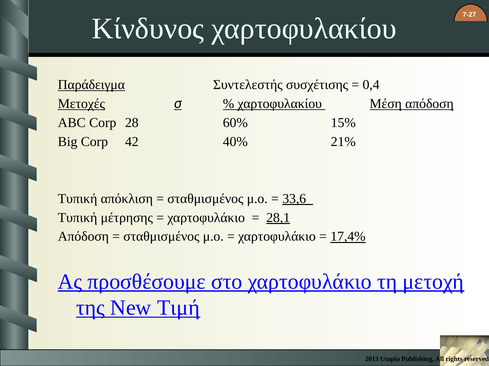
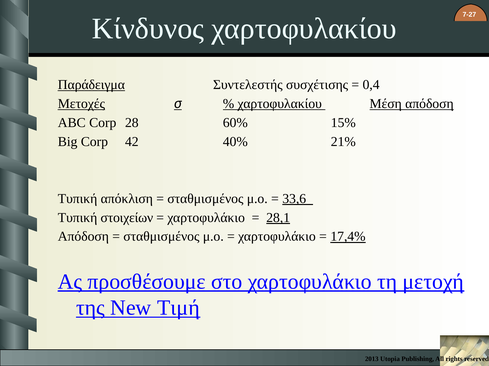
μέτρησης: μέτρησης -> στοιχείων (127, 218)
